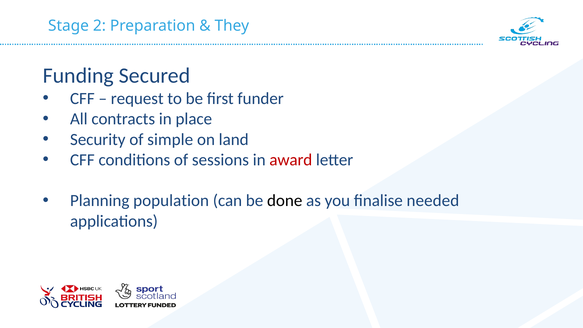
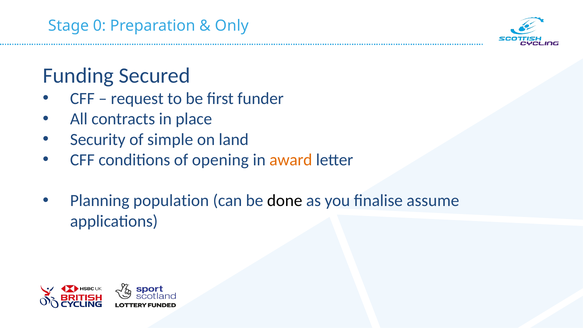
2: 2 -> 0 (99, 26)
They: They -> Only (232, 26)
sessions: sessions -> opening (220, 160)
award colour: red -> orange (291, 160)
needed: needed -> assume (433, 201)
